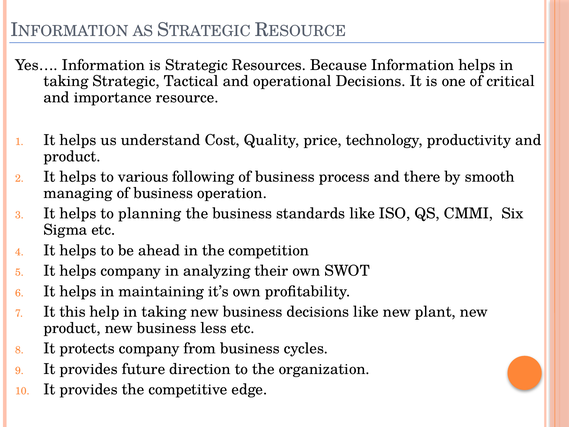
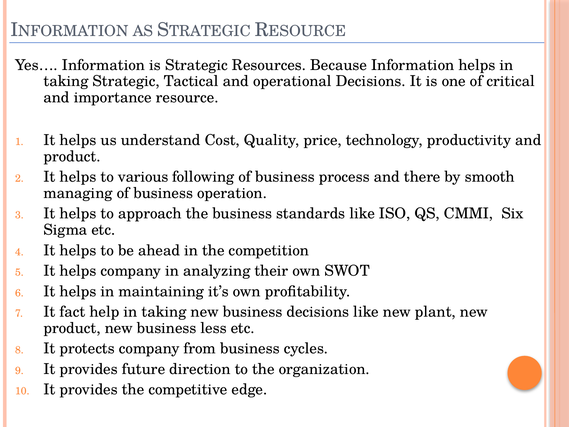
planning: planning -> approach (150, 214)
this: this -> fact (72, 312)
